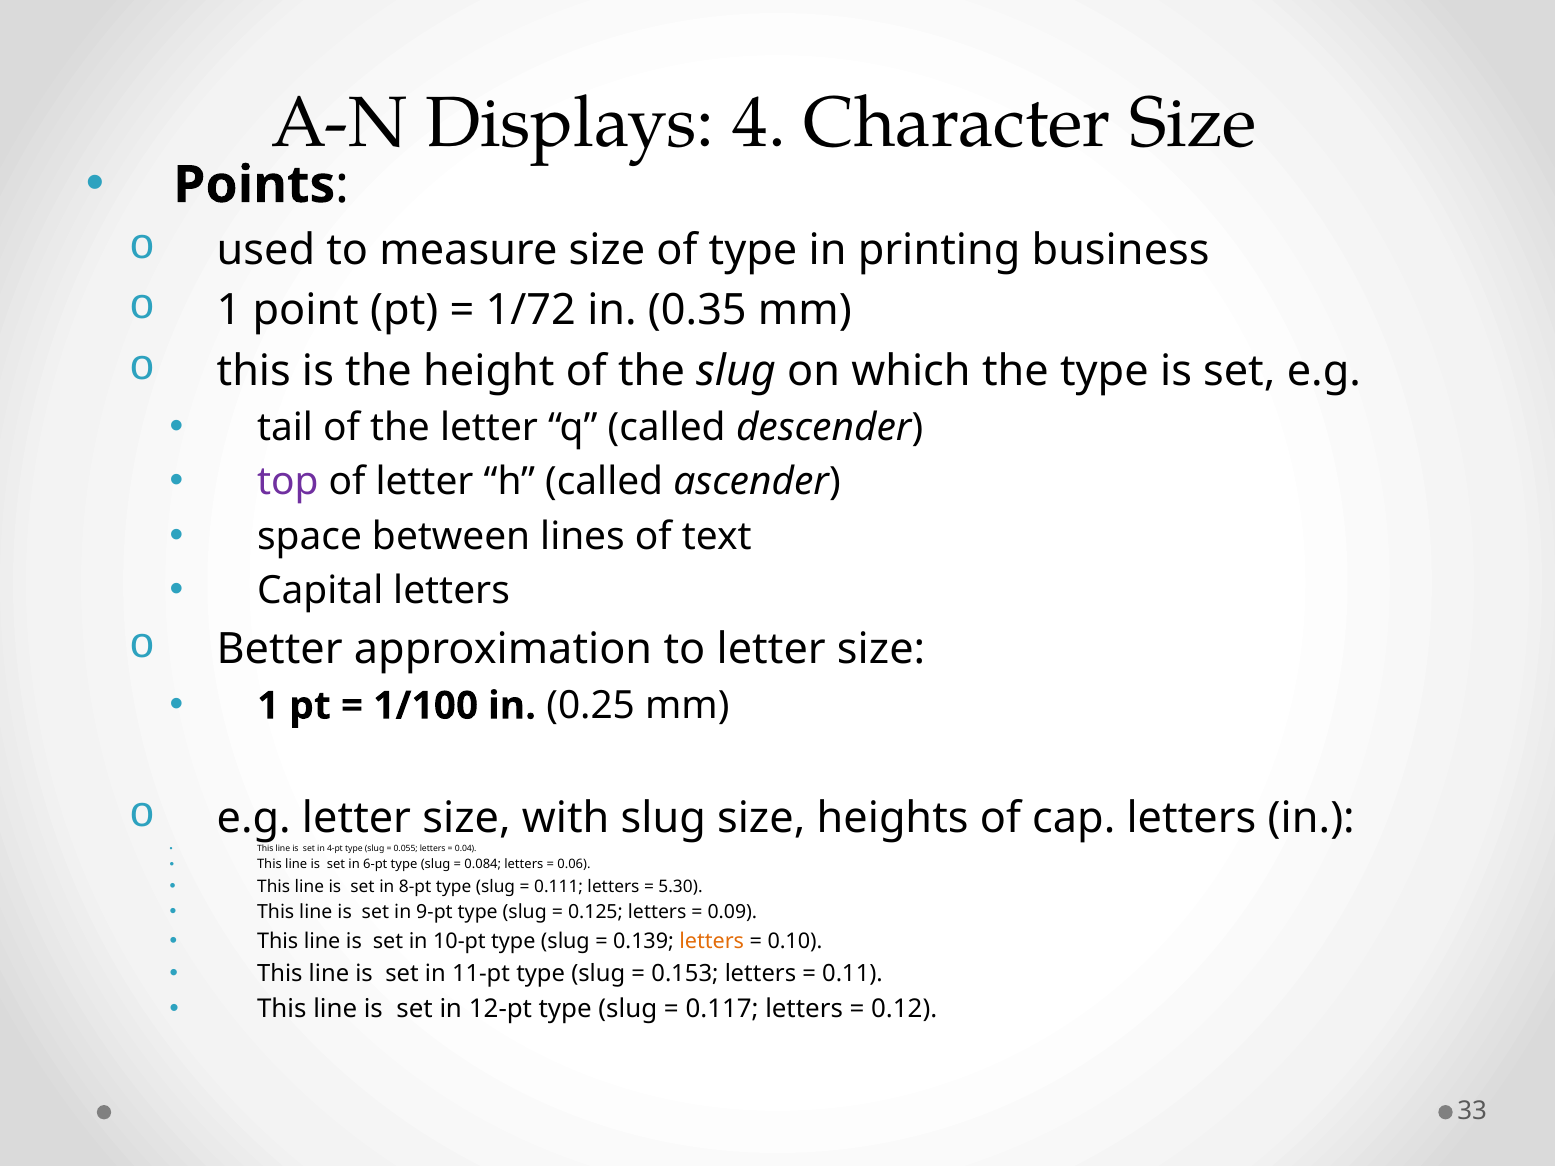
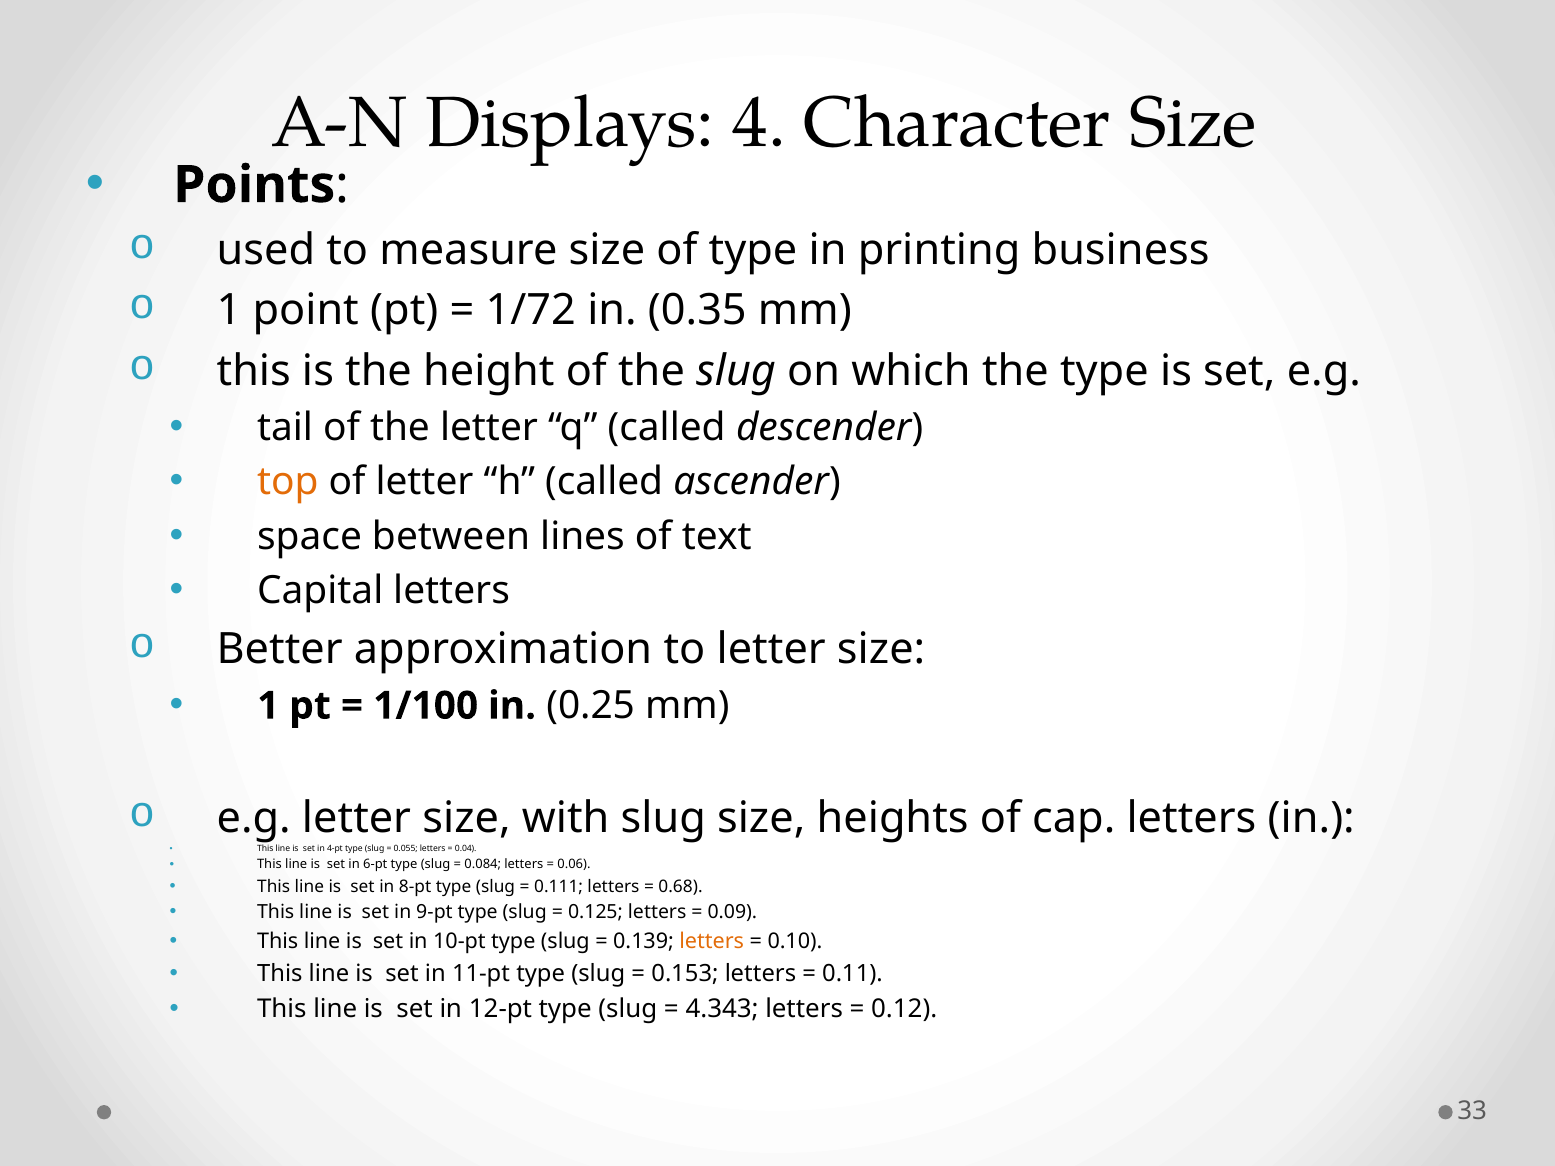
top colour: purple -> orange (288, 482)
5.30: 5.30 -> 0.68 (681, 887)
0.117: 0.117 -> 4.343 (722, 1009)
